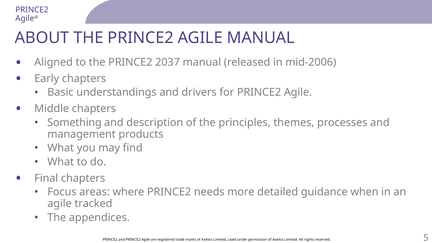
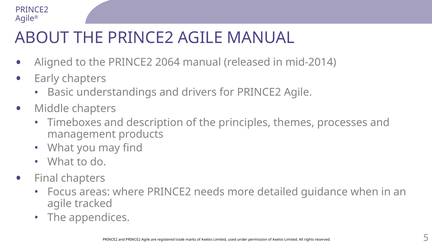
2037: 2037 -> 2064 (168, 62)
mid-2006: mid-2006 -> mid-2014 (311, 62)
Something: Something -> Timeboxes (74, 122)
